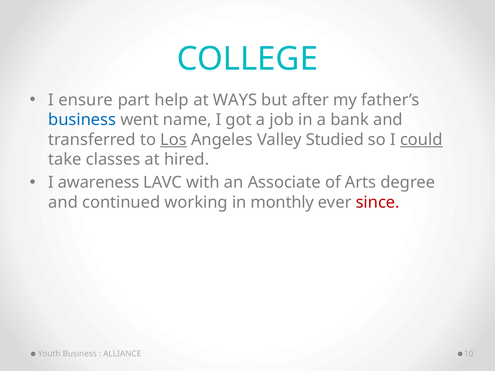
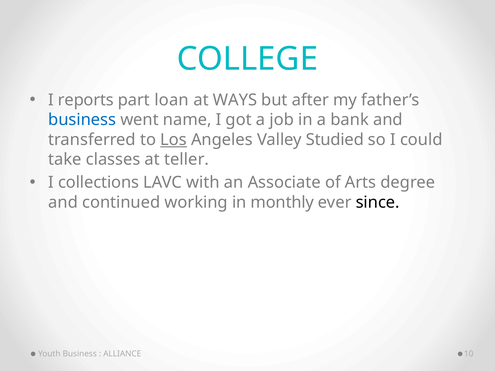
ensure: ensure -> reports (86, 100)
help: help -> loan (172, 100)
could underline: present -> none (421, 140)
hired: hired -> teller (187, 160)
awareness: awareness -> collections (99, 183)
since colour: red -> black (378, 202)
